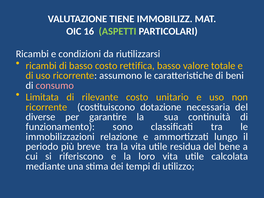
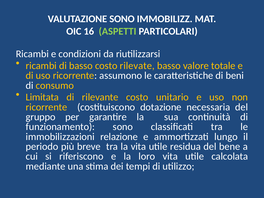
VALUTAZIONE TIENE: TIENE -> SONO (122, 19)
rettifica: rettifica -> rilevate (137, 66)
consumo colour: pink -> yellow (55, 85)
diverse: diverse -> gruppo (41, 117)
